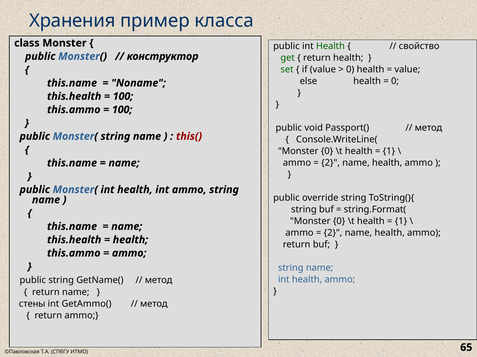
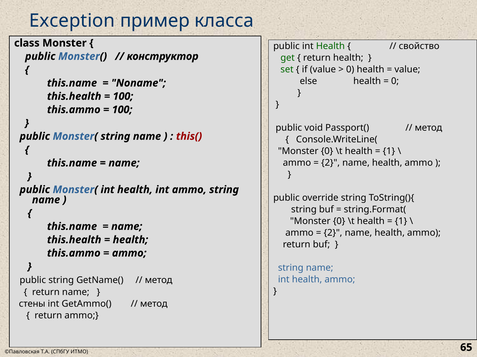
Хранения: Хранения -> Exception (72, 21)
